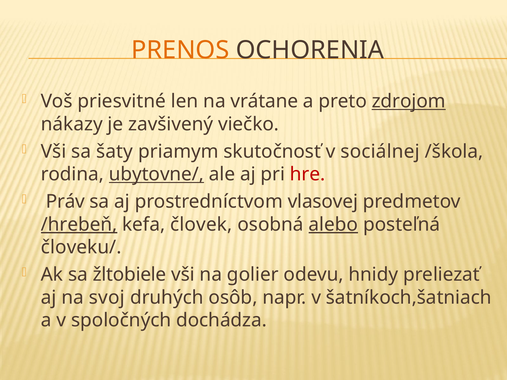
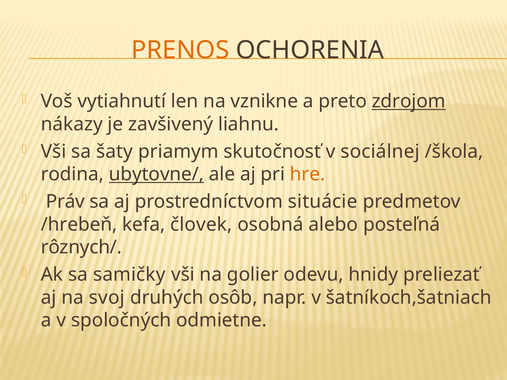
priesvitné: priesvitné -> vytiahnutí (122, 101)
vrátane: vrátane -> vznikne (264, 101)
viečko: viečko -> liahnu (249, 124)
hre colour: red -> orange (308, 174)
vlasovej: vlasovej -> situácie (323, 202)
/hrebeň underline: present -> none (79, 225)
alebo underline: present -> none (333, 225)
človeku/: človeku/ -> rôznych/ (81, 247)
žltobiele: žltobiele -> samičky (129, 275)
dochádza: dochádza -> odmietne (222, 320)
